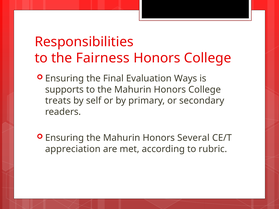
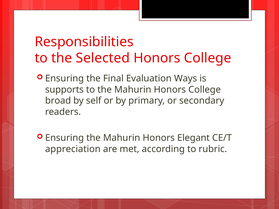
Fairness: Fairness -> Selected (103, 58)
treats: treats -> broad (58, 101)
Several: Several -> Elegant (193, 138)
